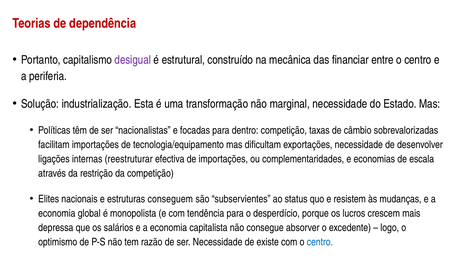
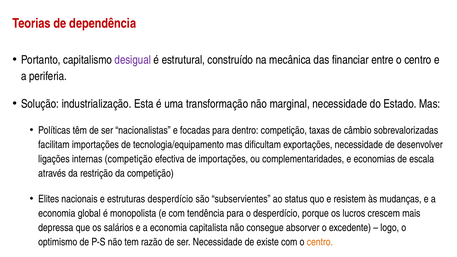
internas reestruturar: reestruturar -> competição (129, 159)
estruturas conseguem: conseguem -> desperdício (170, 199)
centro colour: blue -> orange (320, 242)
